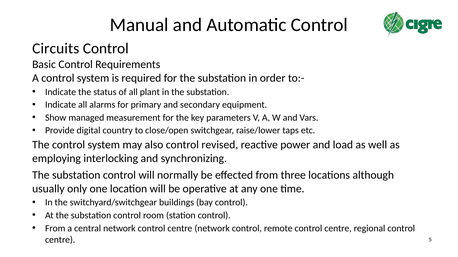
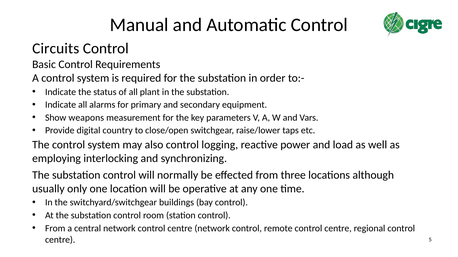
managed: managed -> weapons (86, 118)
revised: revised -> logging (220, 145)
